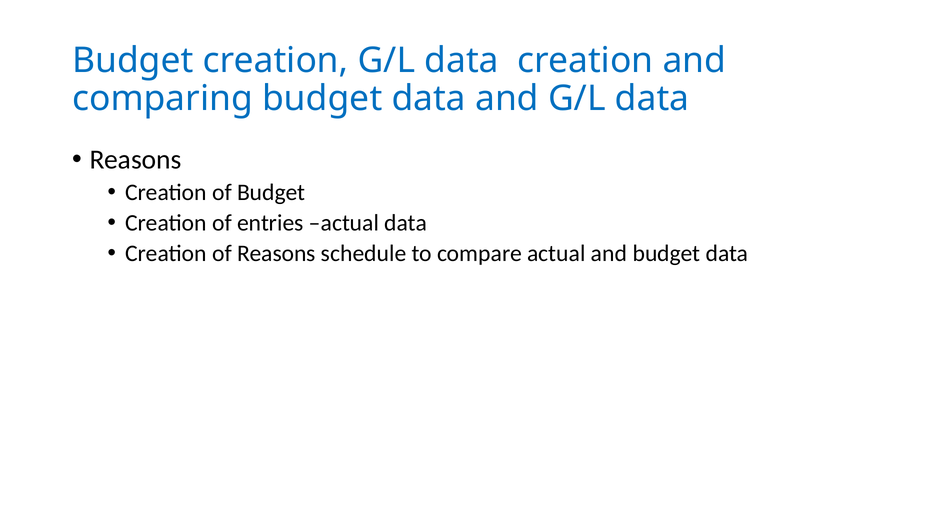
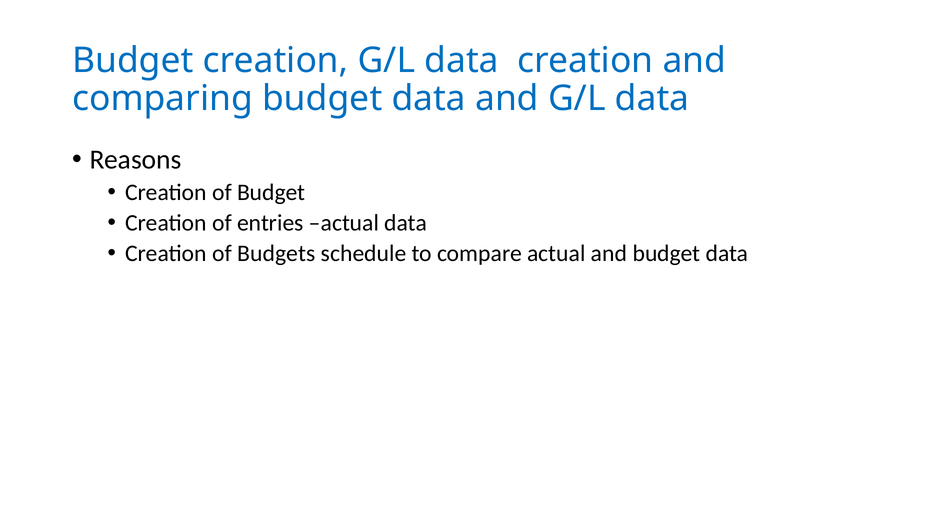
of Reasons: Reasons -> Budgets (276, 253)
